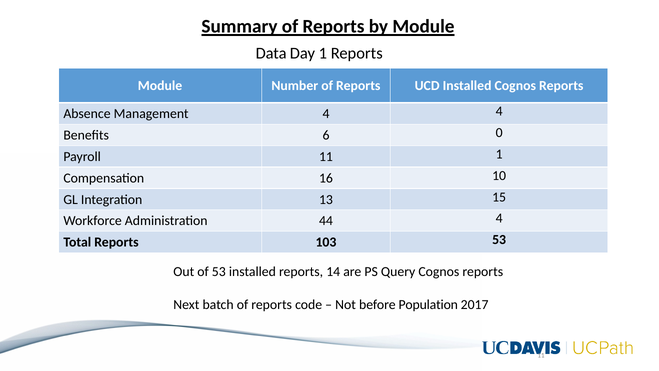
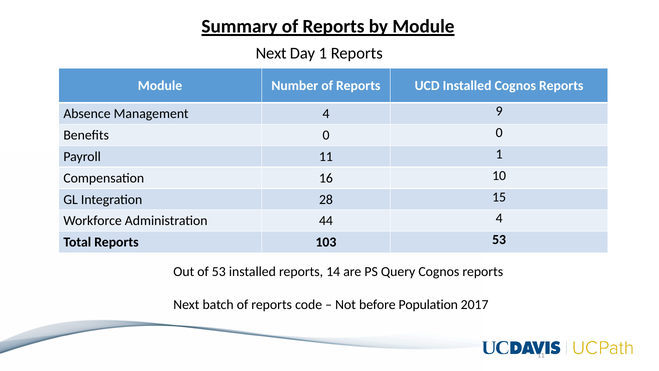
Data: Data -> Next (271, 53)
4 4: 4 -> 9 (499, 111)
Benefits 6: 6 -> 0 (326, 135)
13: 13 -> 28 (326, 199)
